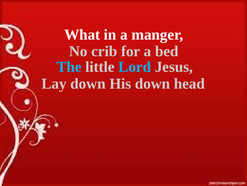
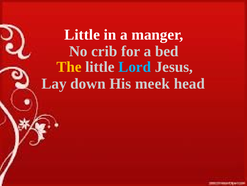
What: What -> Little (82, 35)
The colour: light blue -> yellow (69, 67)
His down: down -> meek (152, 83)
